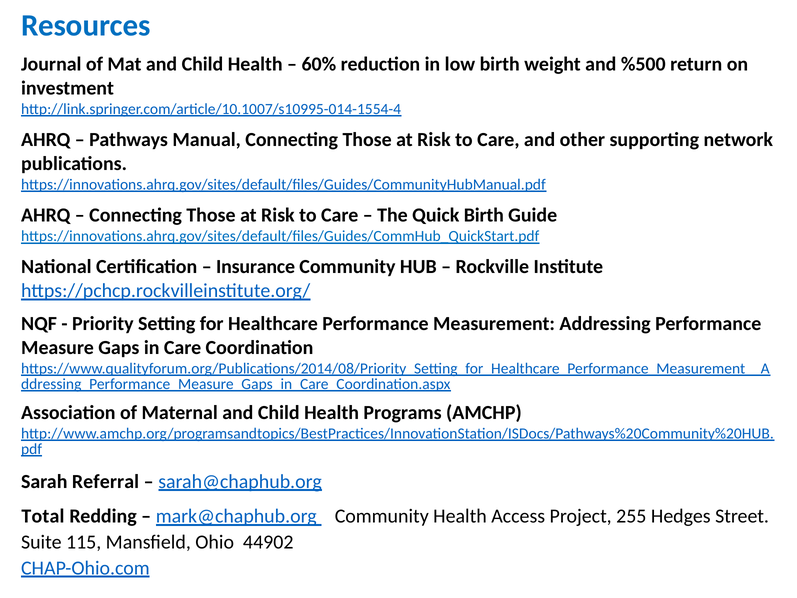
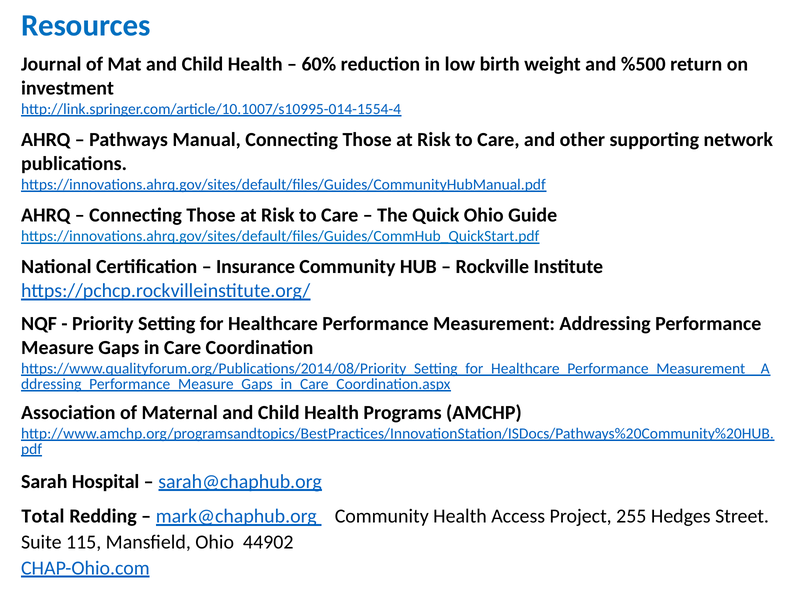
Quick Birth: Birth -> Ohio (484, 215)
Referral: Referral -> Hospital (106, 481)
